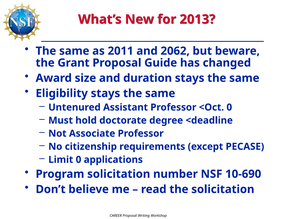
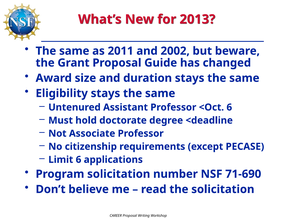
2062: 2062 -> 2002 (175, 51)
<Oct 0: 0 -> 6 (229, 107)
Limit 0: 0 -> 6 (79, 159)
10-690: 10-690 -> 71-690 (243, 173)
